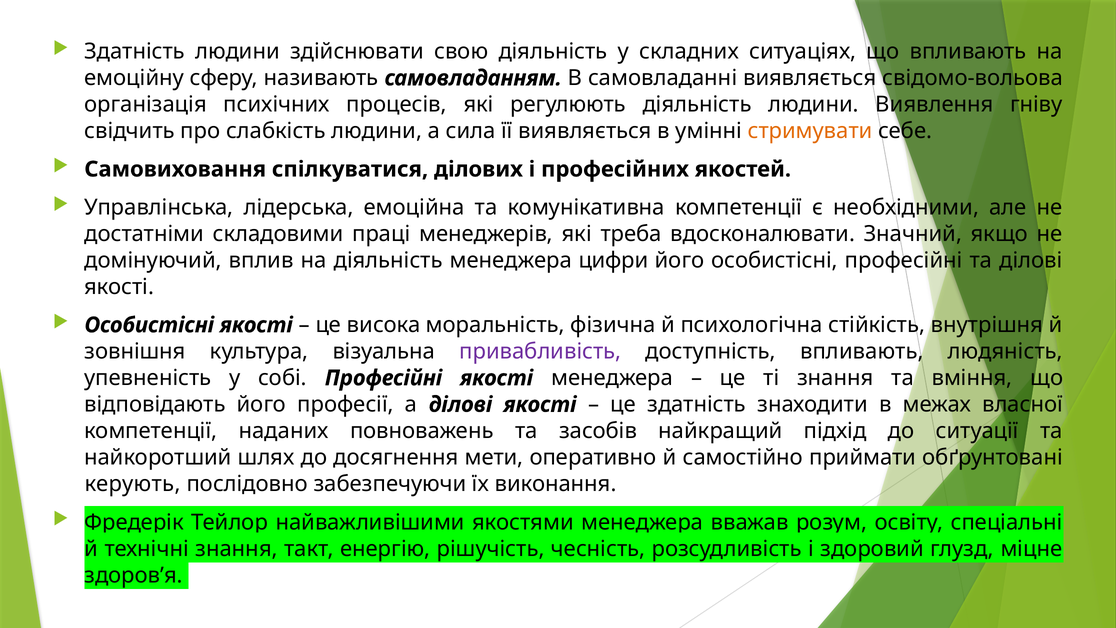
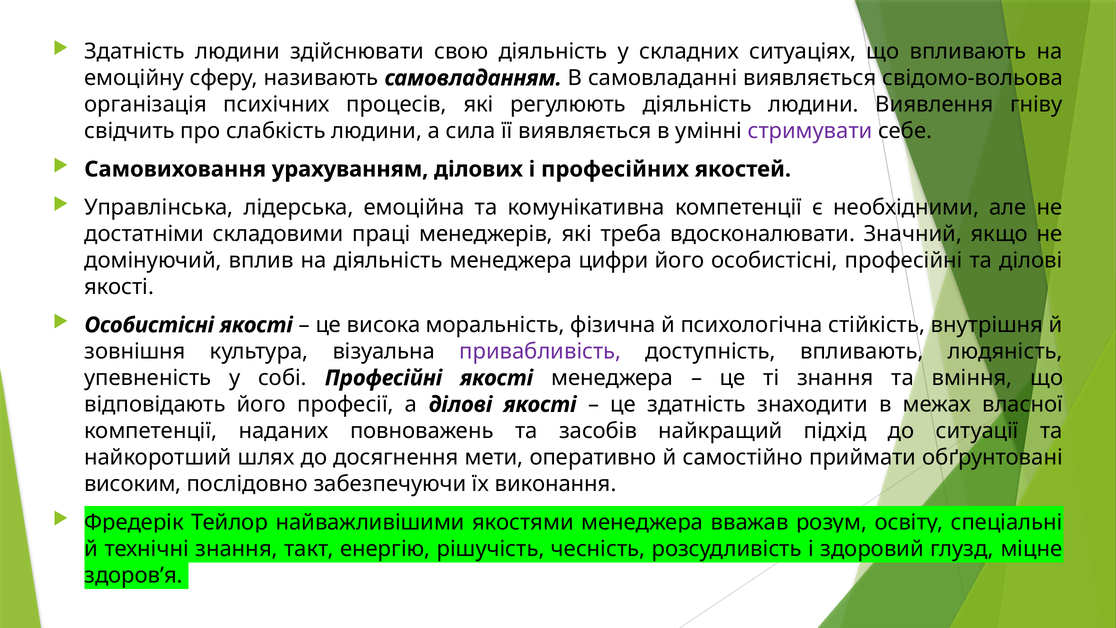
стримувати colour: orange -> purple (810, 131)
спілкуватися: спілкуватися -> урахуванням (350, 169)
керують: керують -> високим (133, 484)
